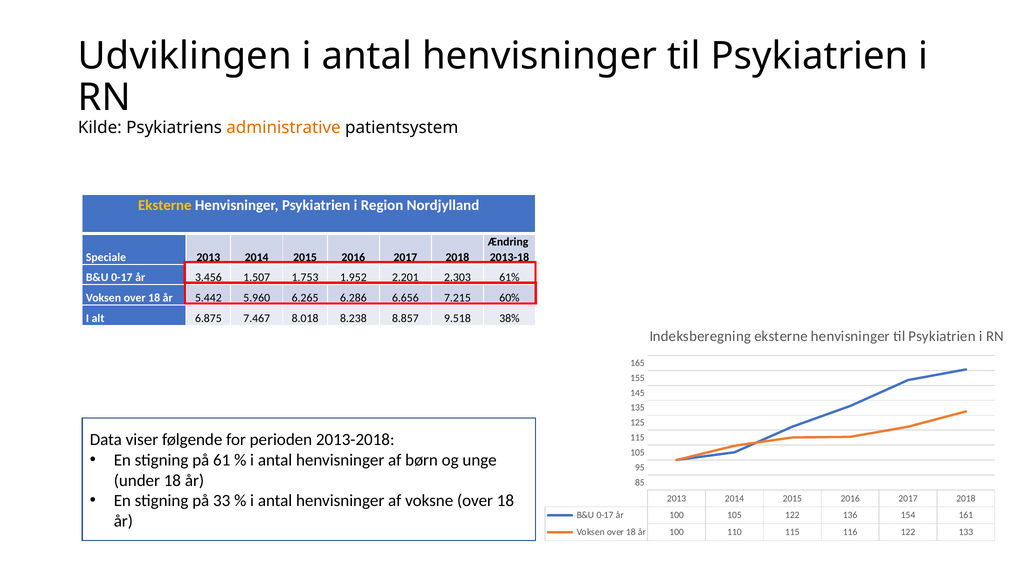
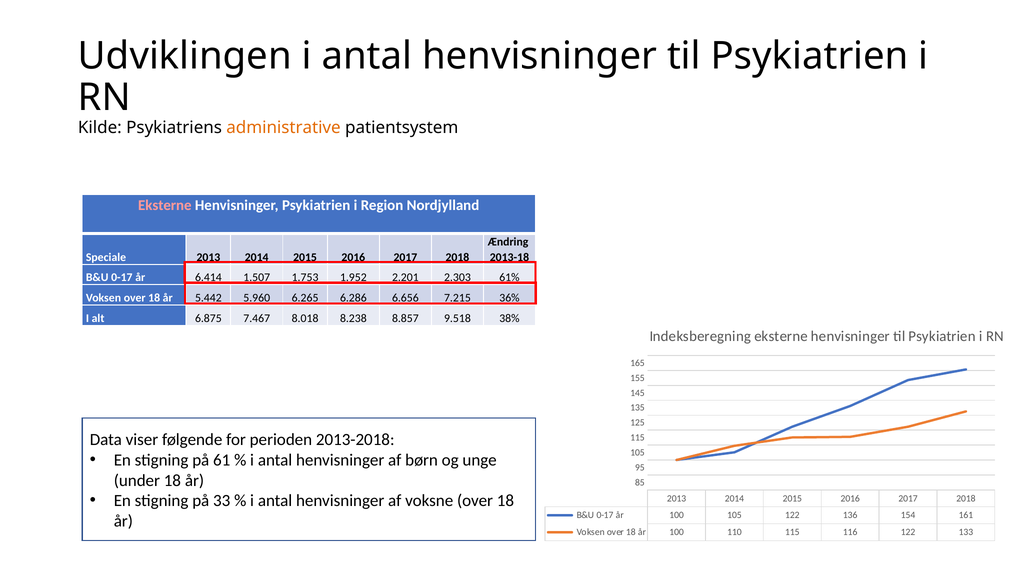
Eksterne colour: yellow -> pink (165, 205)
3.456: 3.456 -> 6.414 (208, 277)
60%: 60% -> 36% (509, 298)
